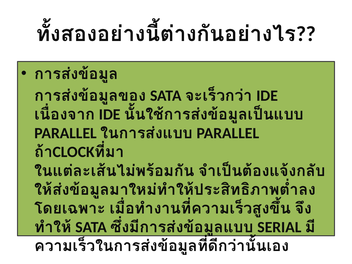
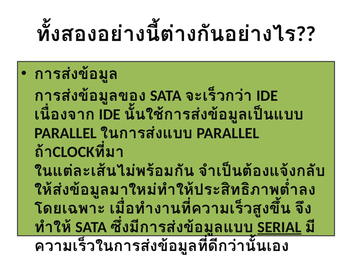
SERIAL underline: none -> present (279, 227)
